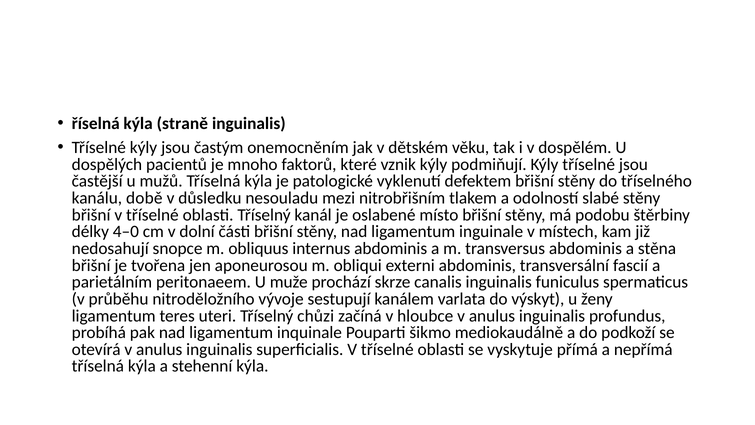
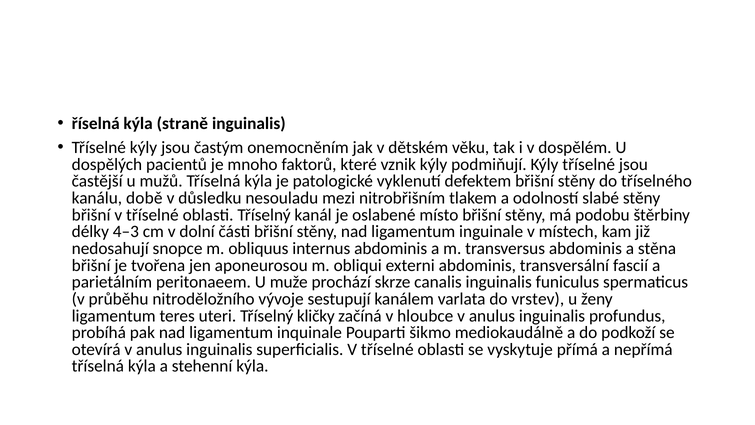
4–0: 4–0 -> 4–3 (126, 232)
výskyt: výskyt -> vrstev (538, 299)
chůzi: chůzi -> kličky (316, 316)
